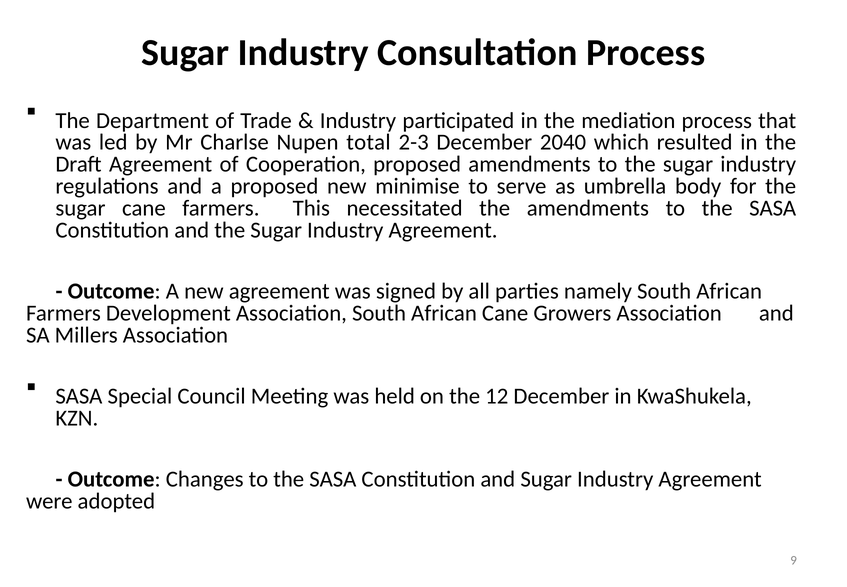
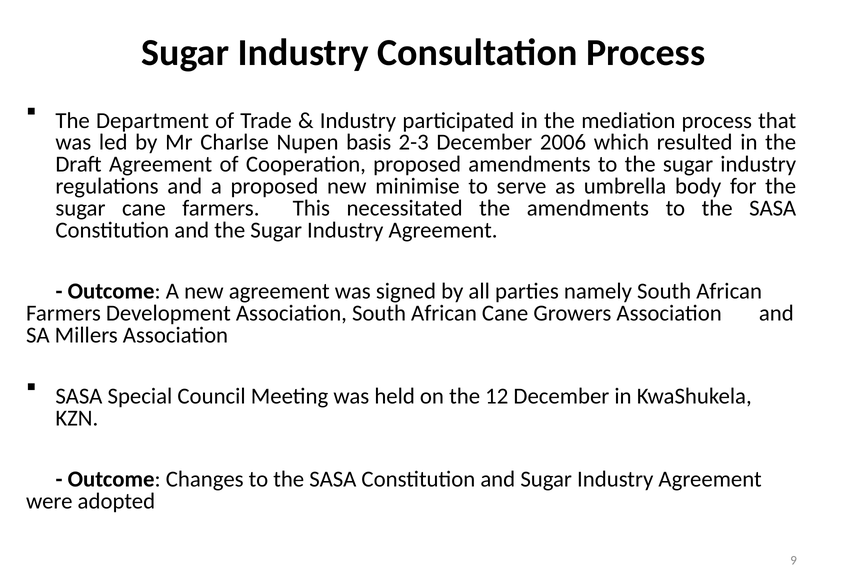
total: total -> basis (369, 142)
2040: 2040 -> 2006 (563, 142)
